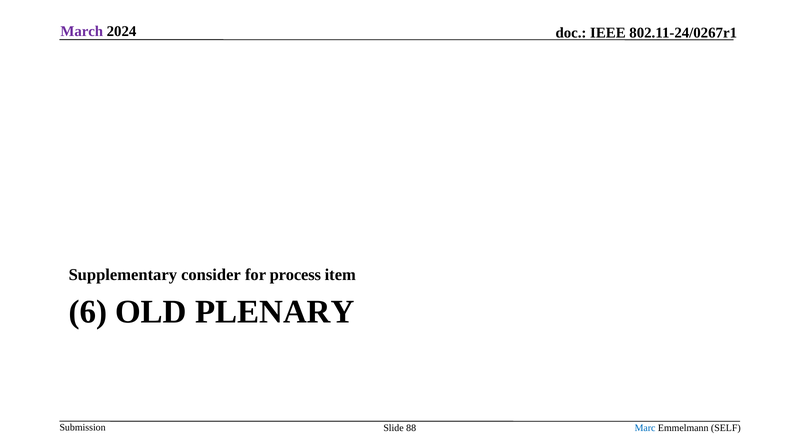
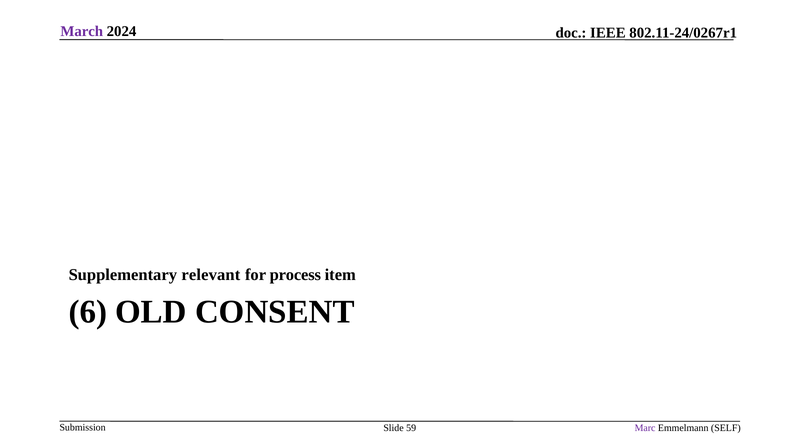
consider: consider -> relevant (211, 275)
PLENARY: PLENARY -> CONSENT (275, 312)
88: 88 -> 59 (411, 428)
Marc colour: blue -> purple (645, 428)
